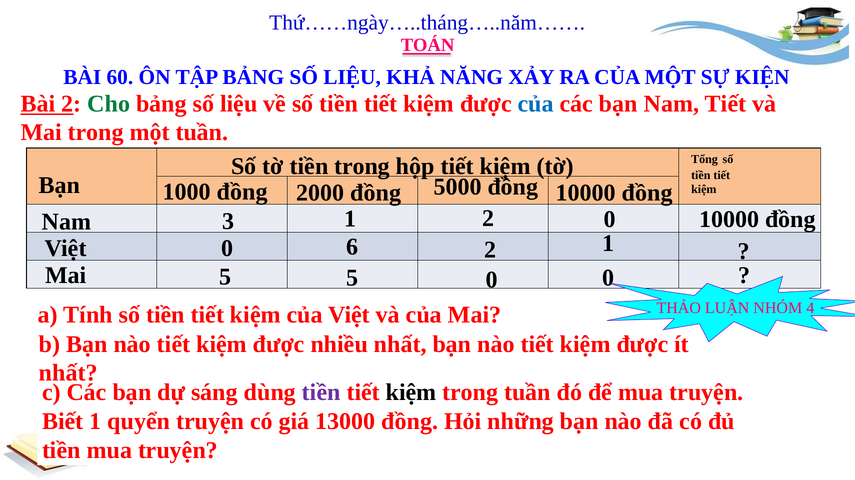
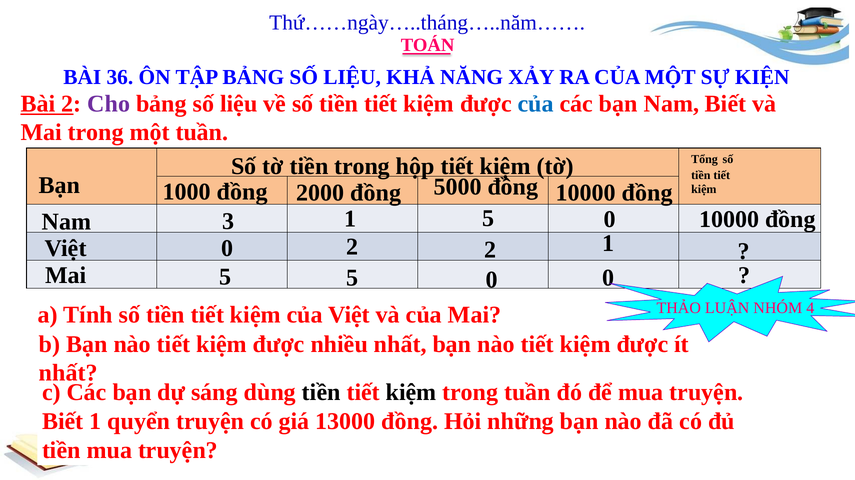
60: 60 -> 36 (120, 77)
Cho colour: green -> purple (109, 104)
Nam Tiết: Tiết -> Biết (725, 104)
3 1 2: 2 -> 5 (488, 219)
0 6: 6 -> 2 (352, 247)
tiền colour: purple -> black (321, 393)
